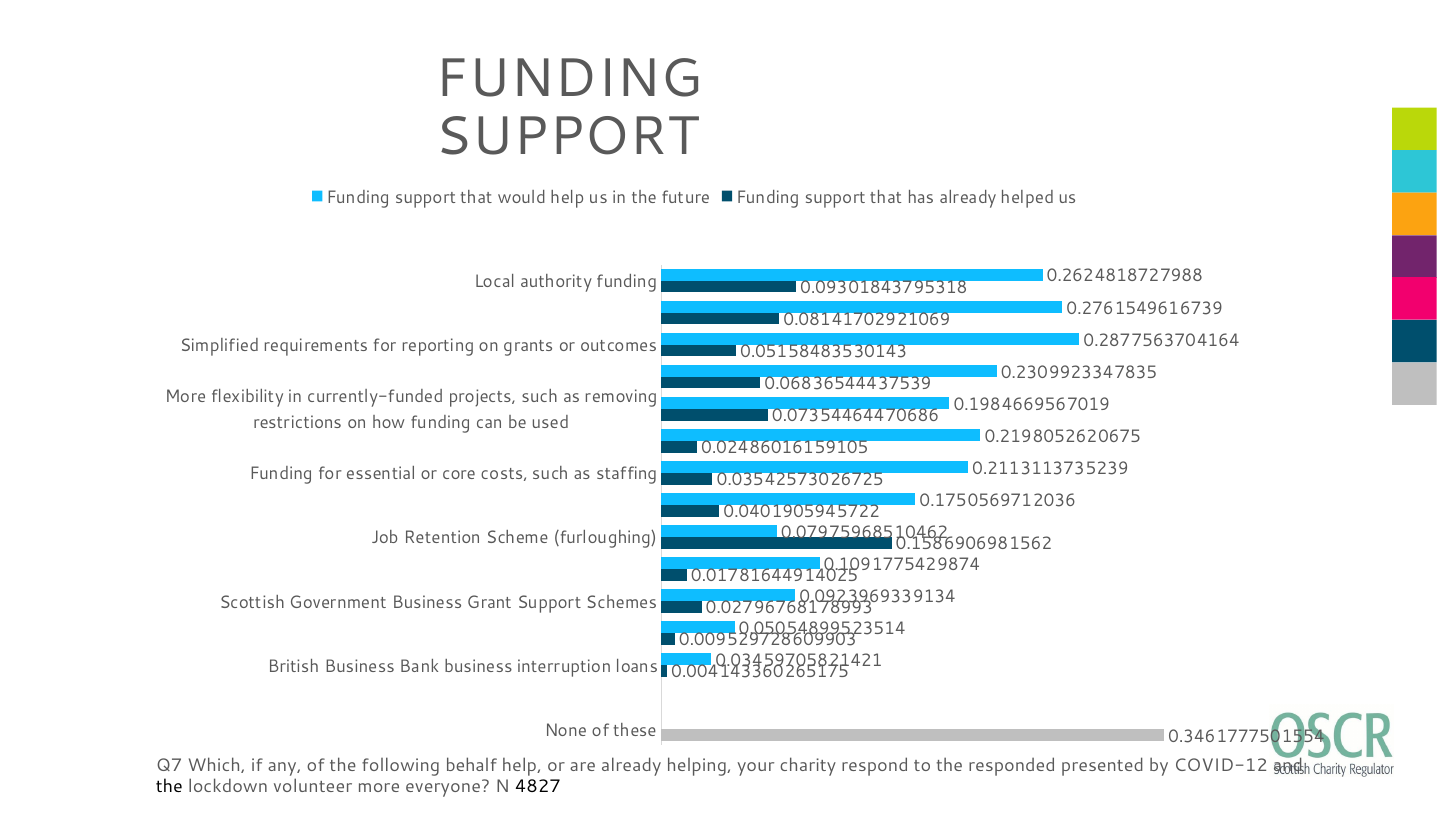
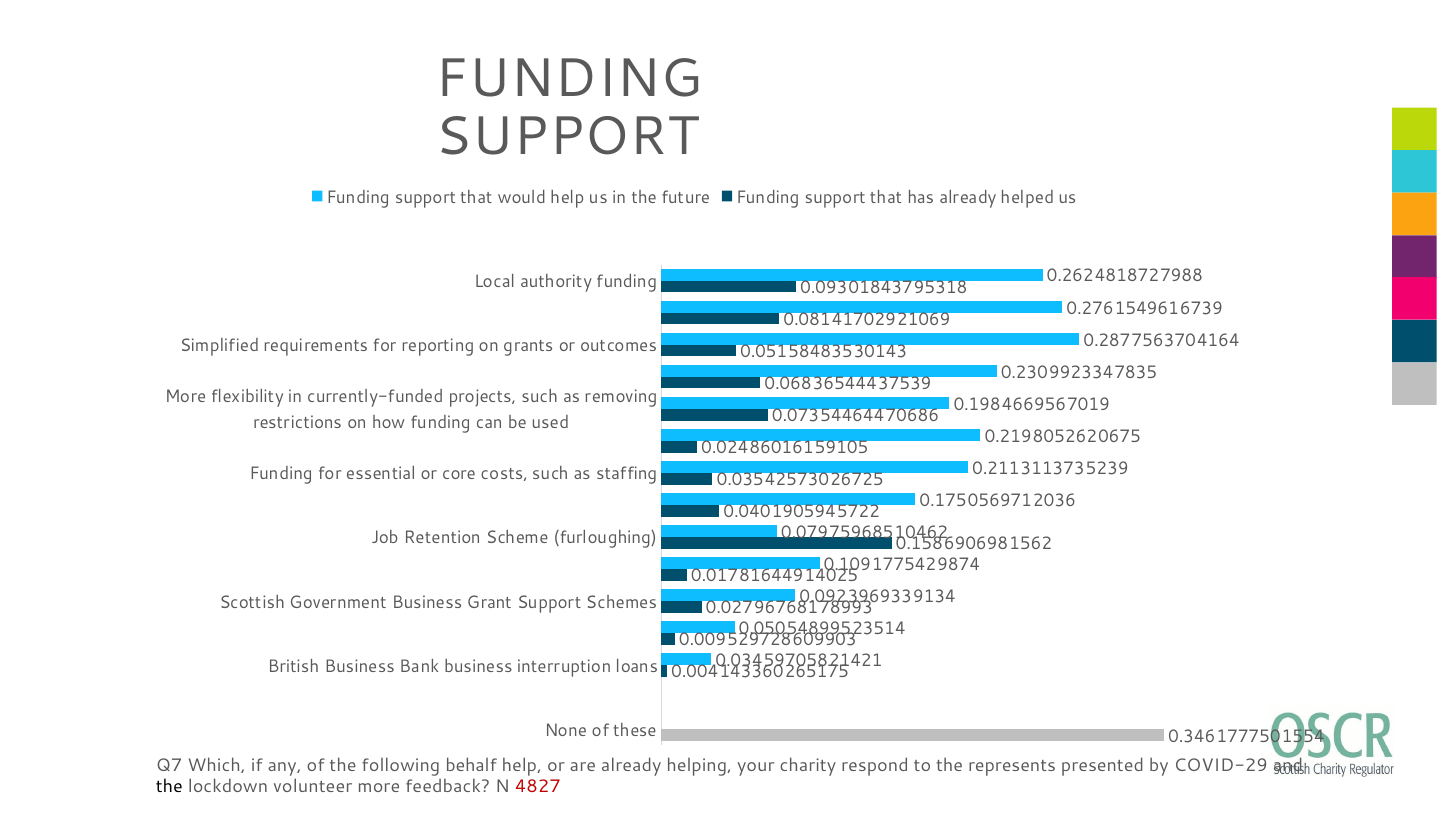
responded: responded -> represents (1012, 765)
COVID-12: COVID-12 -> COVID-29 (1221, 765)
everyone: everyone -> feedback (448, 787)
4827 colour: black -> red (538, 787)
